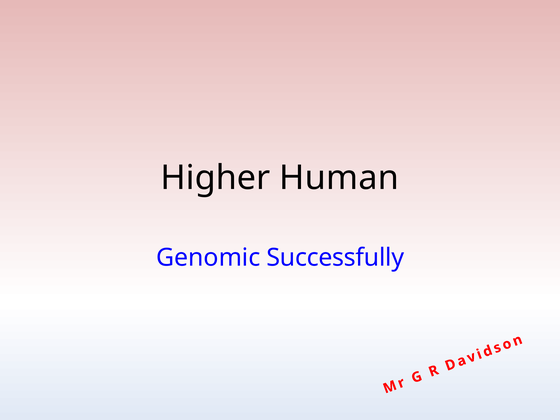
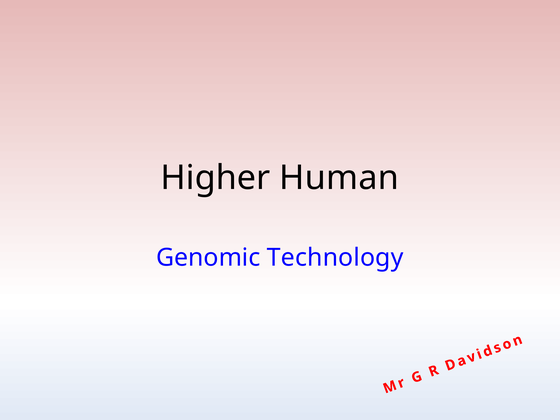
Successfully: Successfully -> Technology (335, 257)
